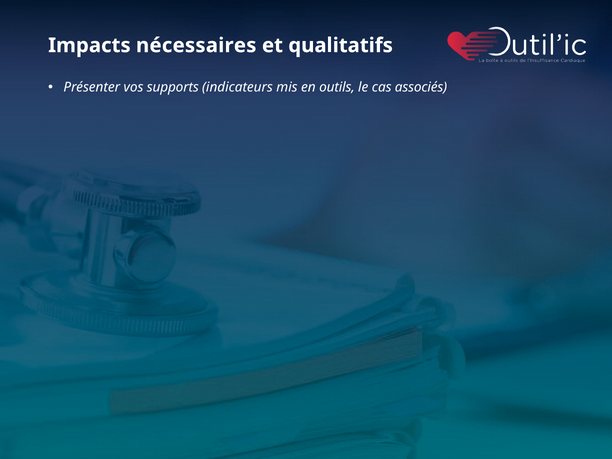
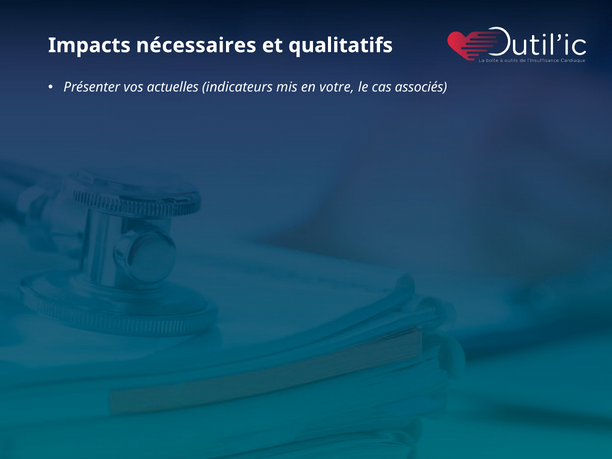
supports: supports -> actuelles (173, 87)
outils: outils -> votre (337, 87)
